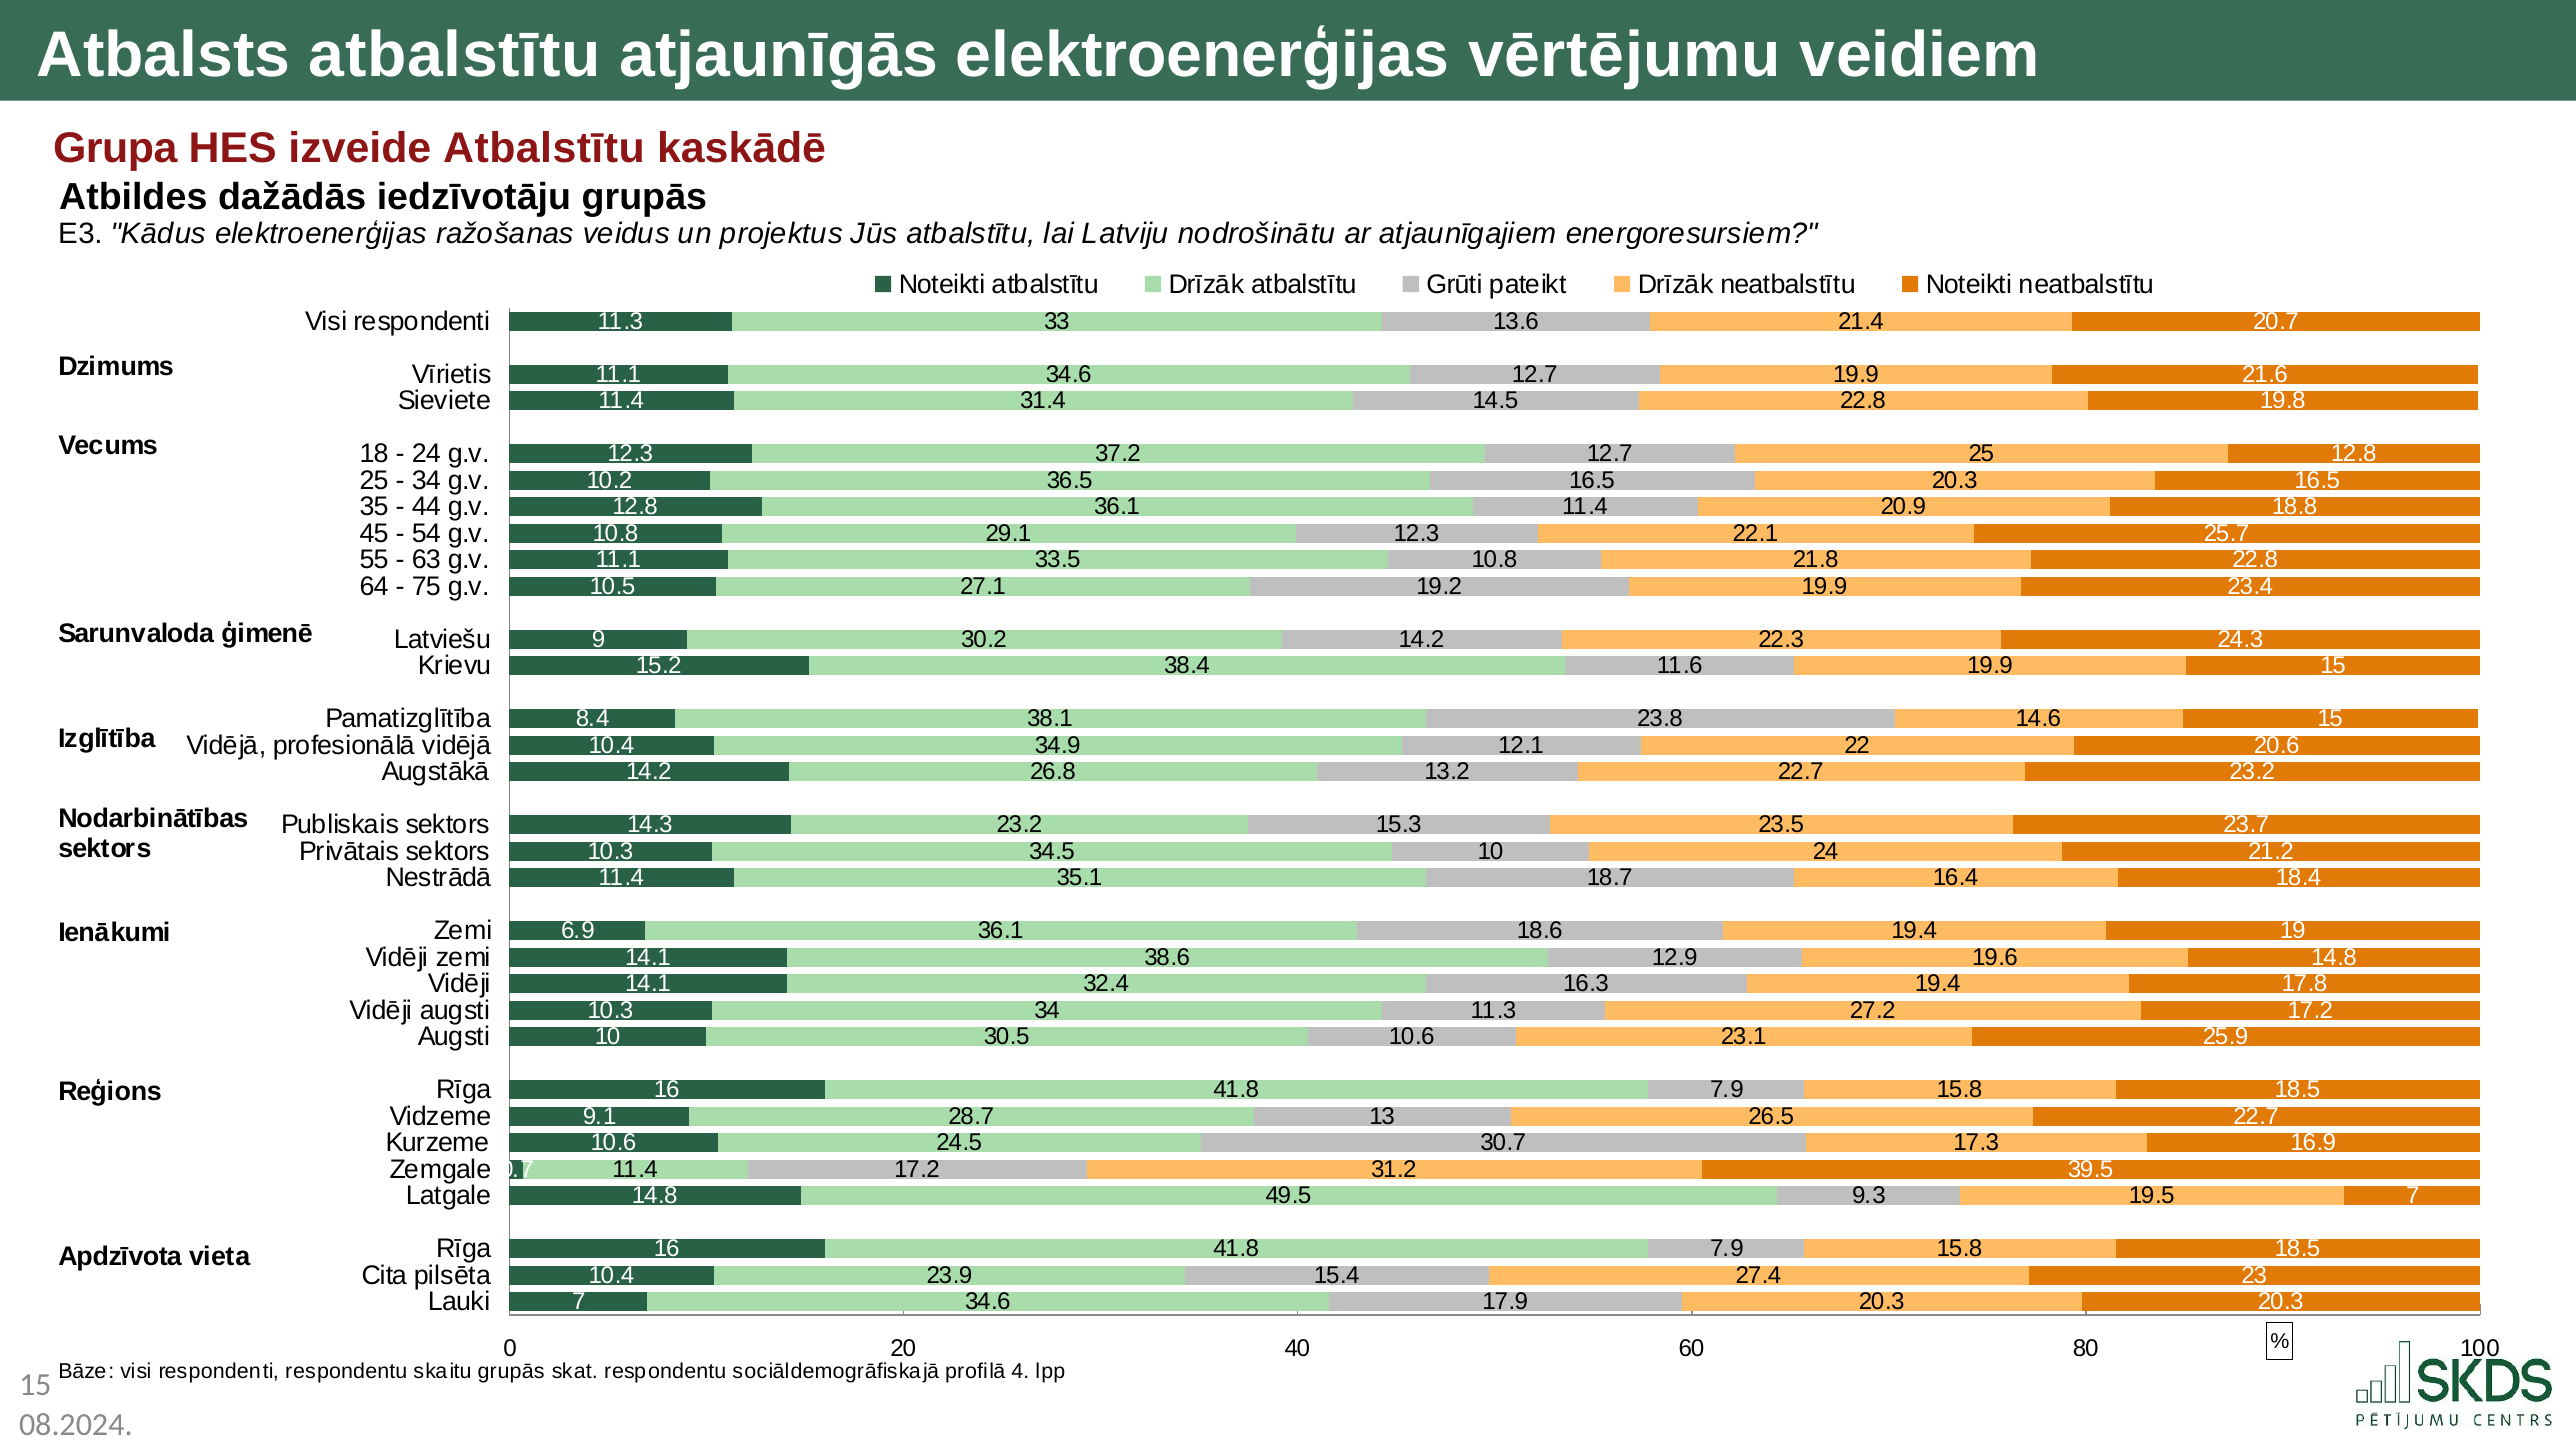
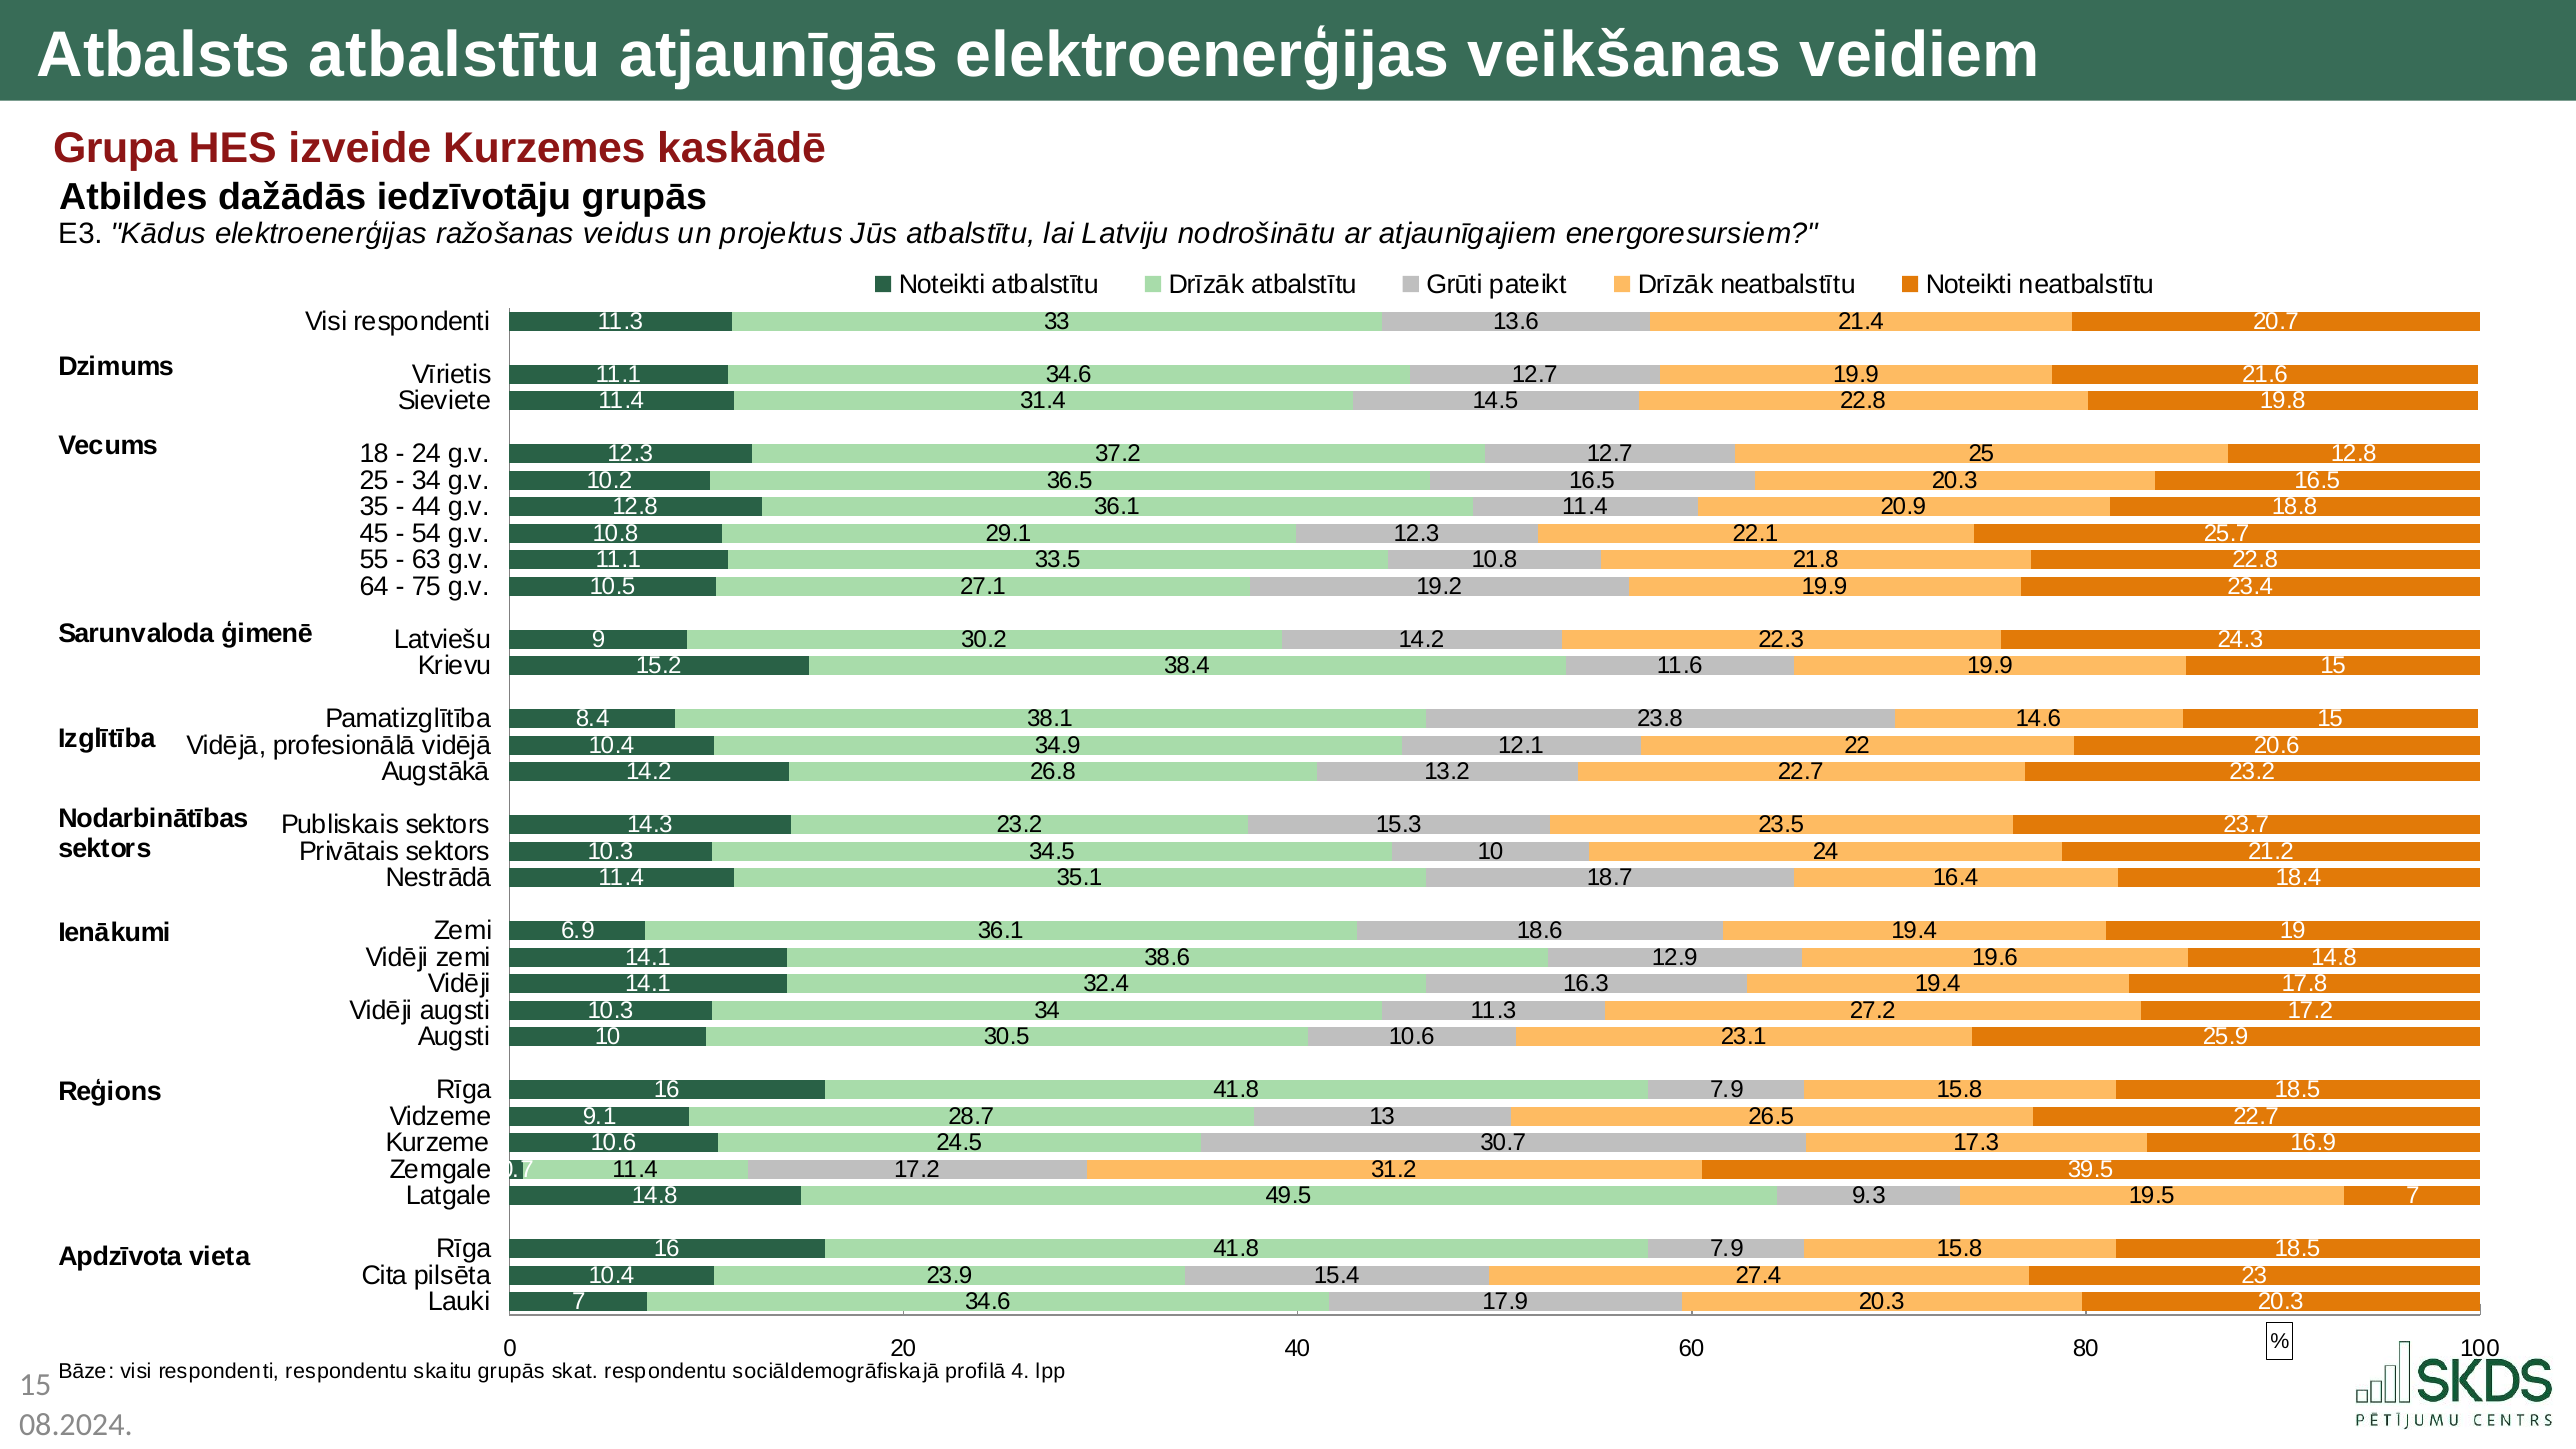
vērtējumu: vērtējumu -> veikšanas (1624, 55)
izveide Atbalstītu: Atbalstītu -> Kurzemes (544, 148)
